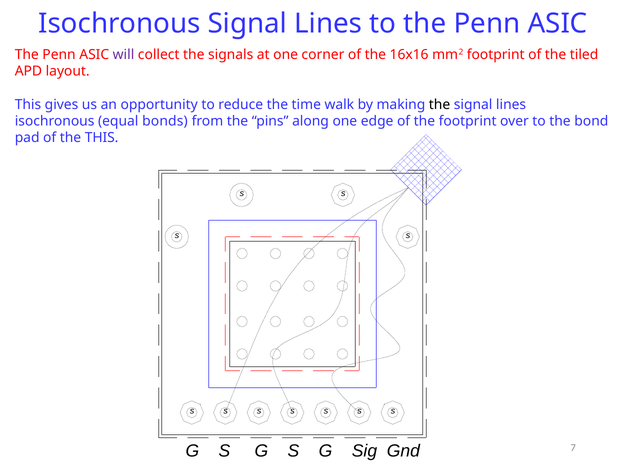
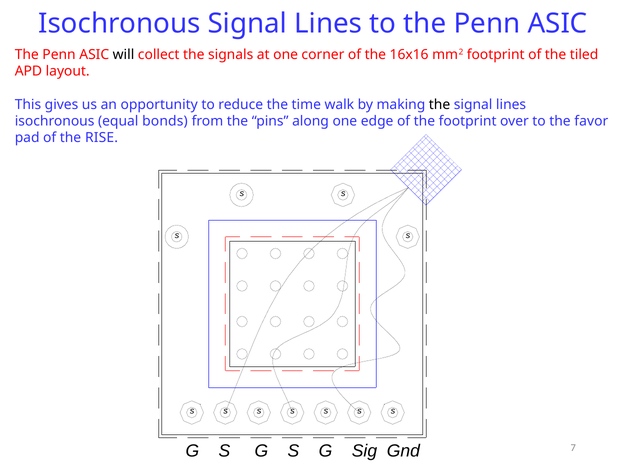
will colour: purple -> black (124, 55)
bond: bond -> favor (591, 121)
the THIS: THIS -> RISE (102, 138)
